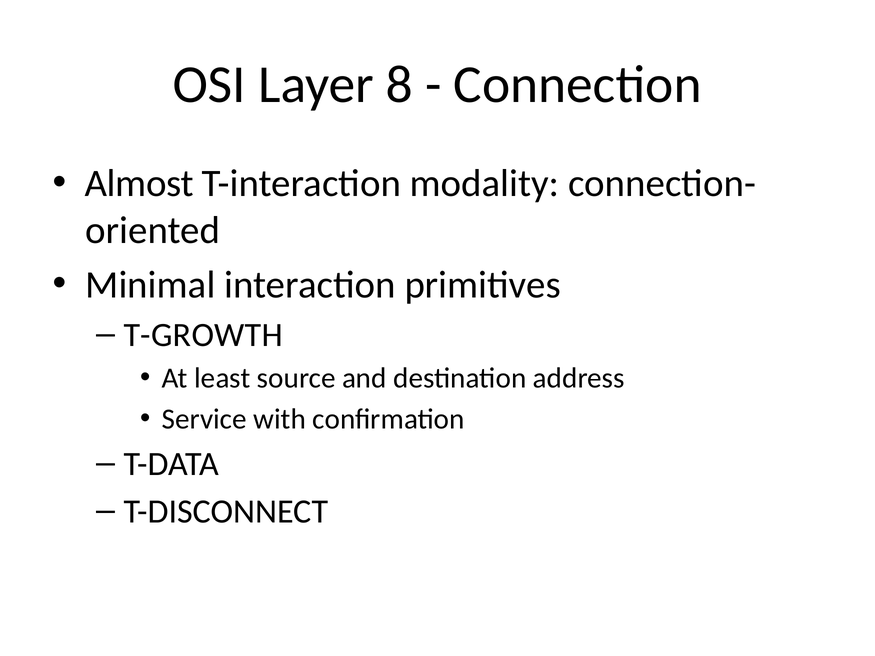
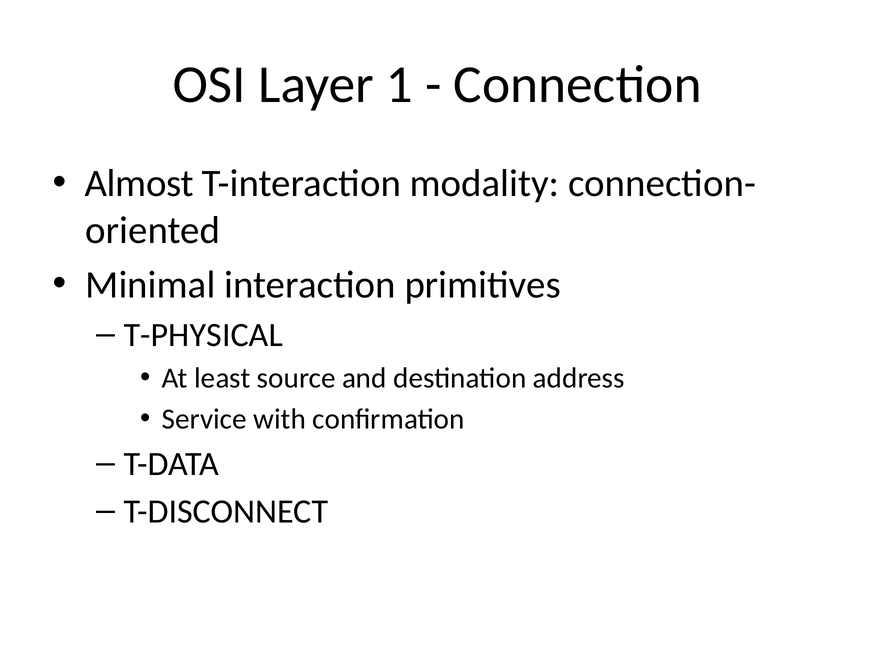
8: 8 -> 1 (399, 85)
T-GROWTH: T-GROWTH -> T-PHYSICAL (203, 335)
